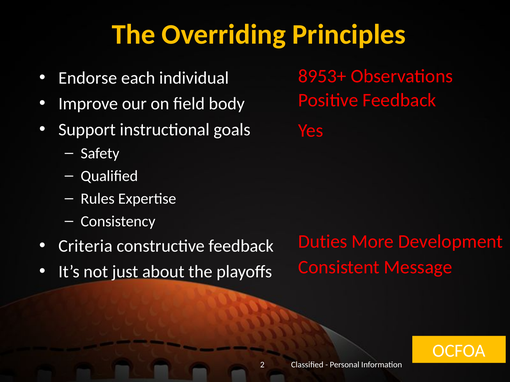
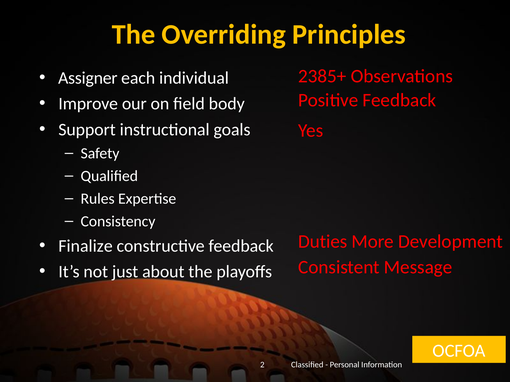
8953+: 8953+ -> 2385+ (322, 76)
Endorse: Endorse -> Assigner (88, 78)
Criteria: Criteria -> Finalize (85, 246)
